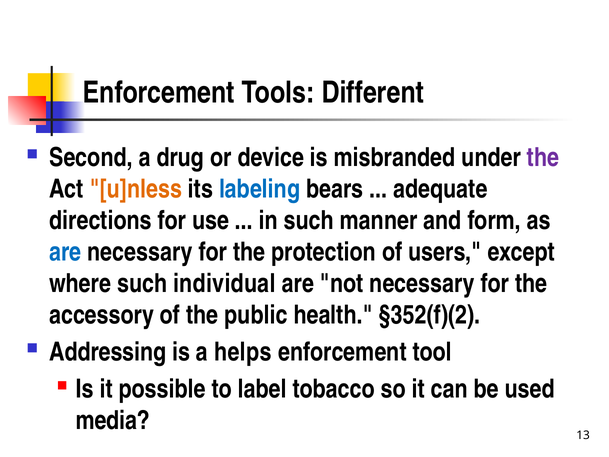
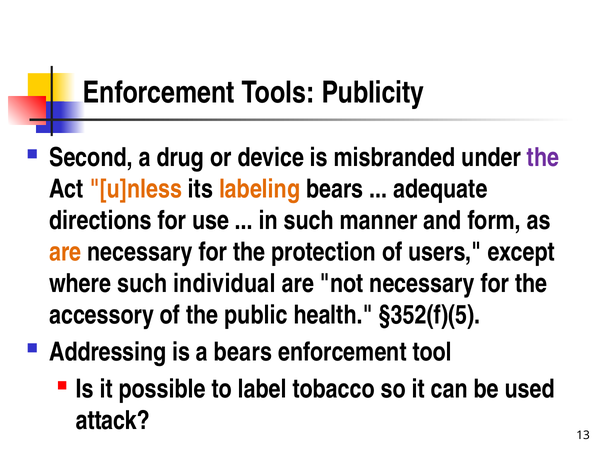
Different: Different -> Publicity (373, 92)
labeling colour: blue -> orange (260, 189)
are colour: blue -> orange (65, 252)
§352(f)(2: §352(f)(2 -> §352(f)(5 (430, 315)
a helps: helps -> bears (243, 352)
media: media -> attack (113, 420)
